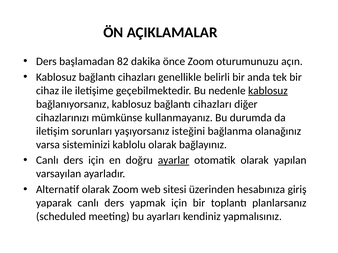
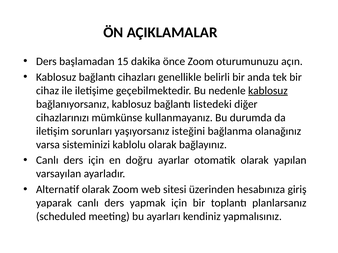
82: 82 -> 15 (123, 61)
bağlanıyorsanız kablosuz bağlantı cihazları: cihazları -> listedeki (212, 104)
ayarlar underline: present -> none (174, 161)
